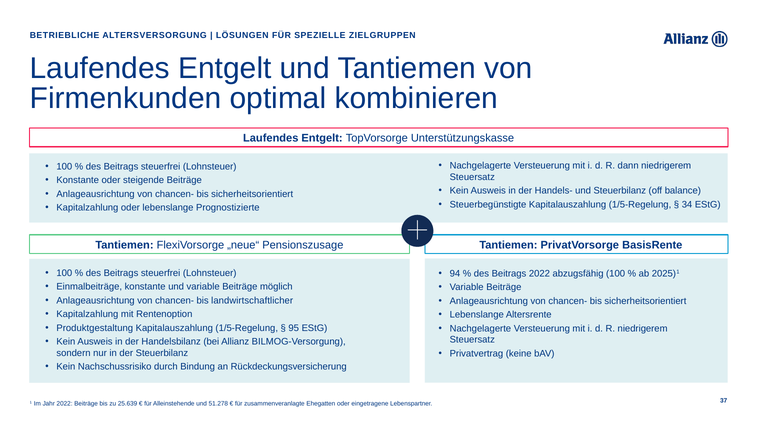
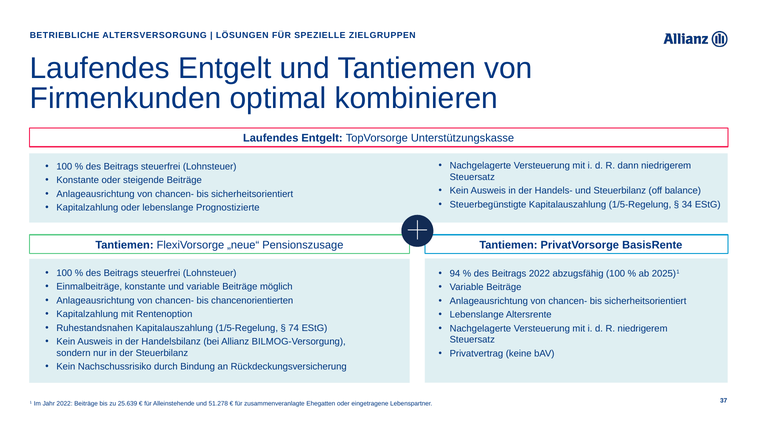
landwirtschaftlicher: landwirtschaftlicher -> chancenorientierten (252, 300)
Produktgestaltung: Produktgestaltung -> Ruhestandsnahen (95, 328)
95: 95 -> 74 (294, 328)
